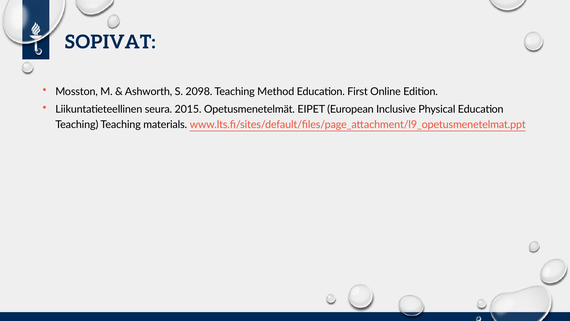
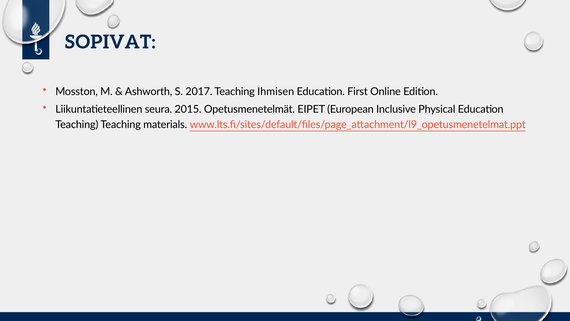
2098: 2098 -> 2017 (199, 91)
Method: Method -> Ihmisen (276, 91)
